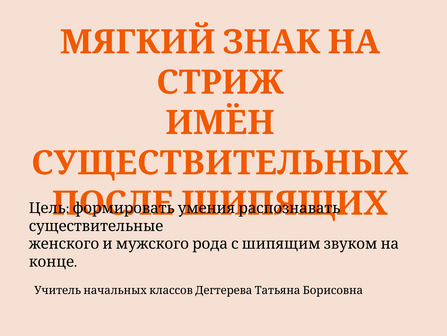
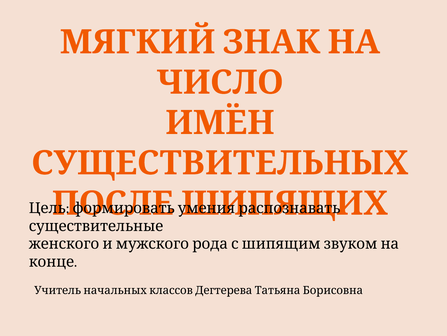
СТРИЖ: СТРИЖ -> ЧИСЛО (220, 82)
